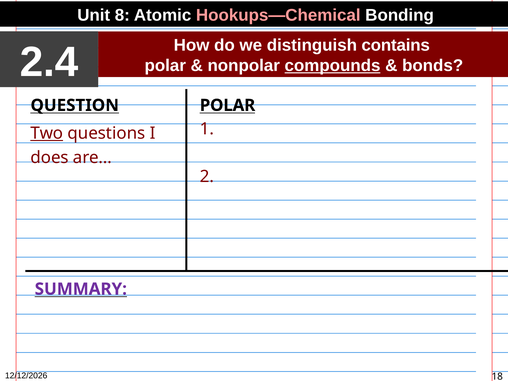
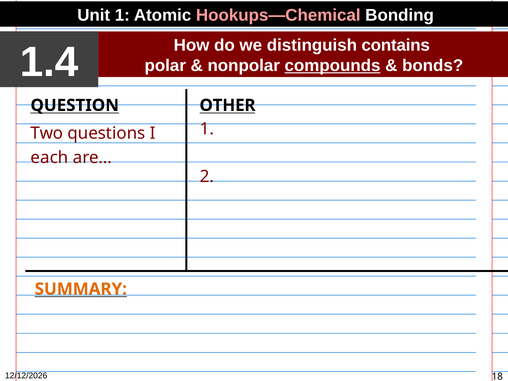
Unit 8: 8 -> 1 (122, 15)
2.4: 2.4 -> 1.4 (49, 62)
POLAR: POLAR -> OTHER (228, 105)
Two underline: present -> none (47, 133)
does: does -> each (49, 157)
SUMMARY colour: purple -> orange (81, 289)
